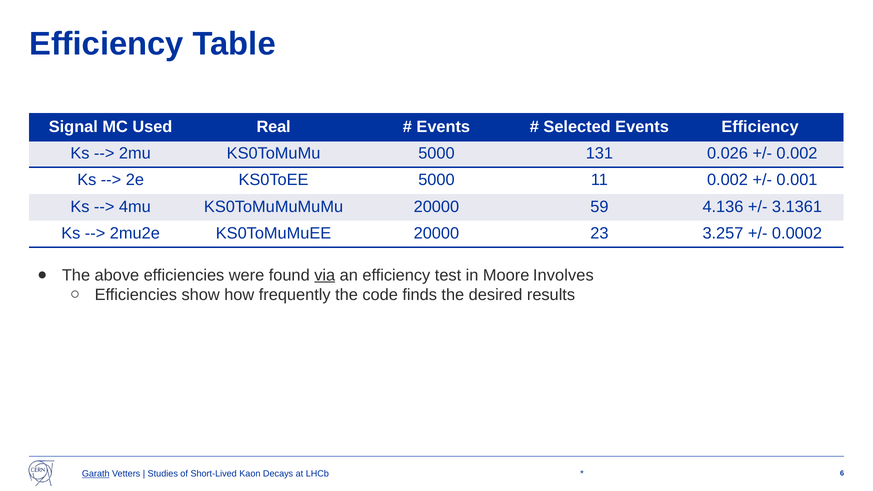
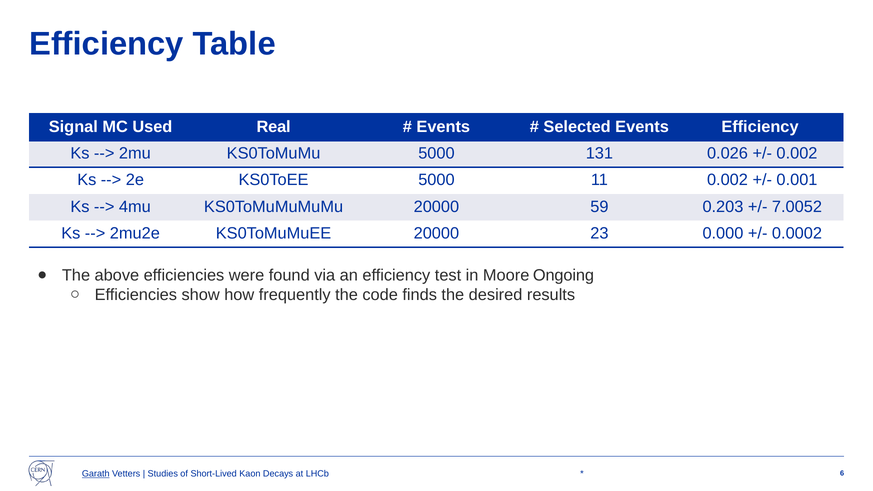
4.136: 4.136 -> 0.203 (723, 207)
3.1361: 3.1361 -> 7.0052 (797, 207)
3.257: 3.257 -> 0.000 (723, 233)
via underline: present -> none (325, 275)
Involves: Involves -> Ongoing (563, 275)
